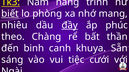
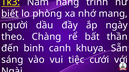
nhiêu: nhiêu -> người (15, 25)
đầy underline: present -> none (70, 25)
phúc: phúc -> ngày (117, 25)
